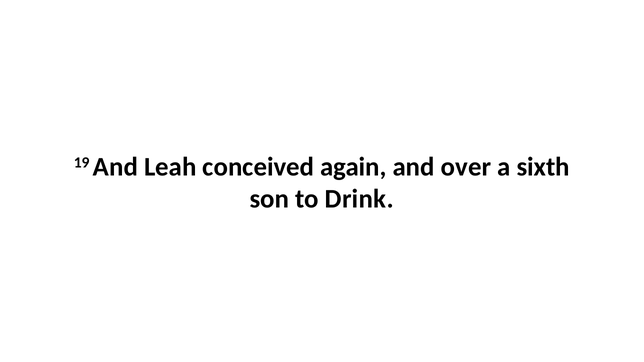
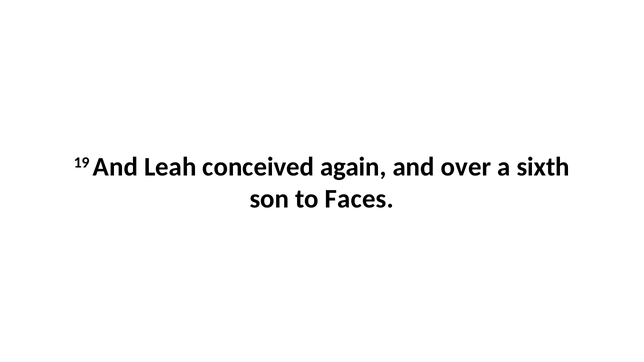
Drink: Drink -> Faces (359, 199)
